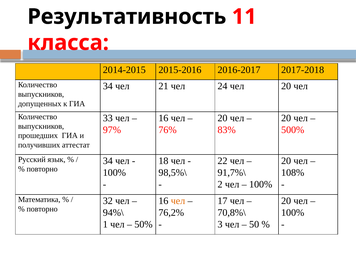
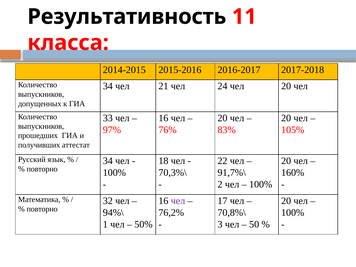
500%: 500% -> 105% (293, 130)
98,5%\: 98,5%\ -> 70,3%\ (173, 173)
108%: 108% -> 160% (293, 173)
чел colour: orange -> purple (178, 201)
